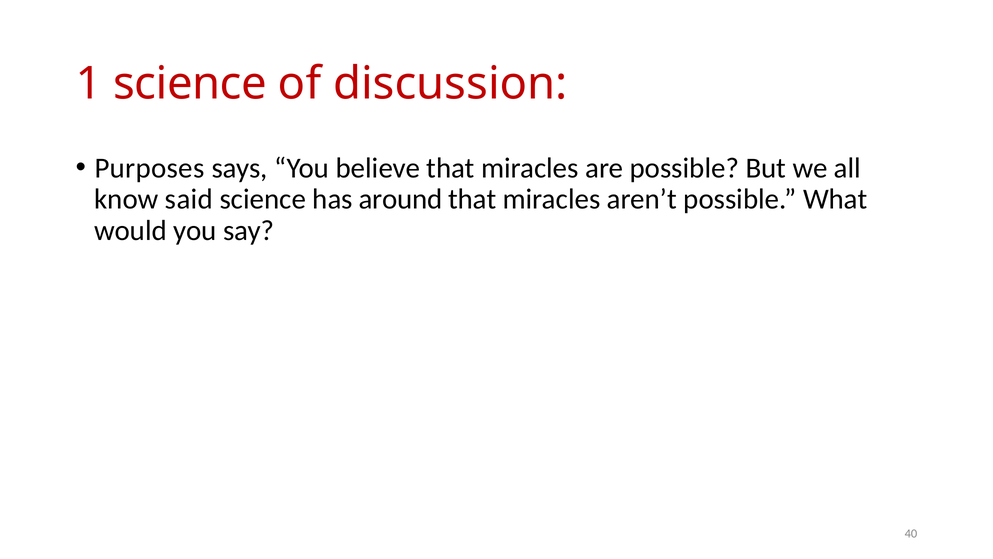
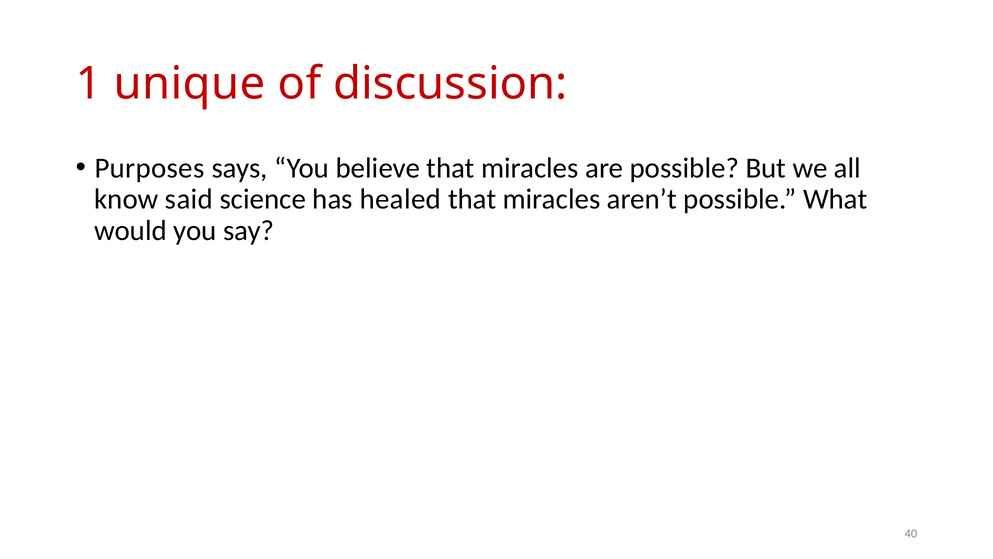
1 science: science -> unique (190, 83)
around: around -> healed (400, 199)
